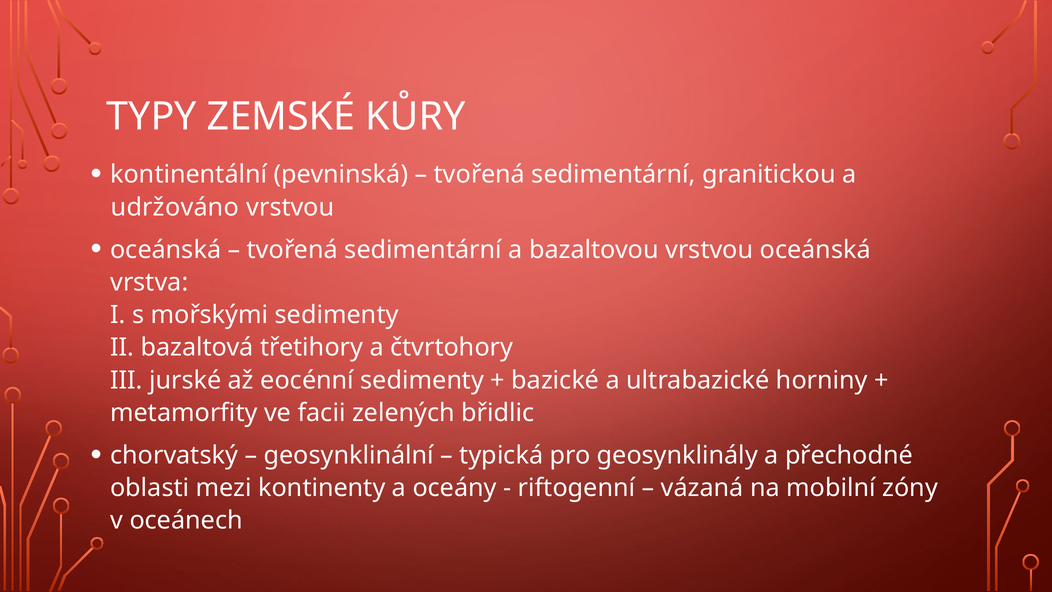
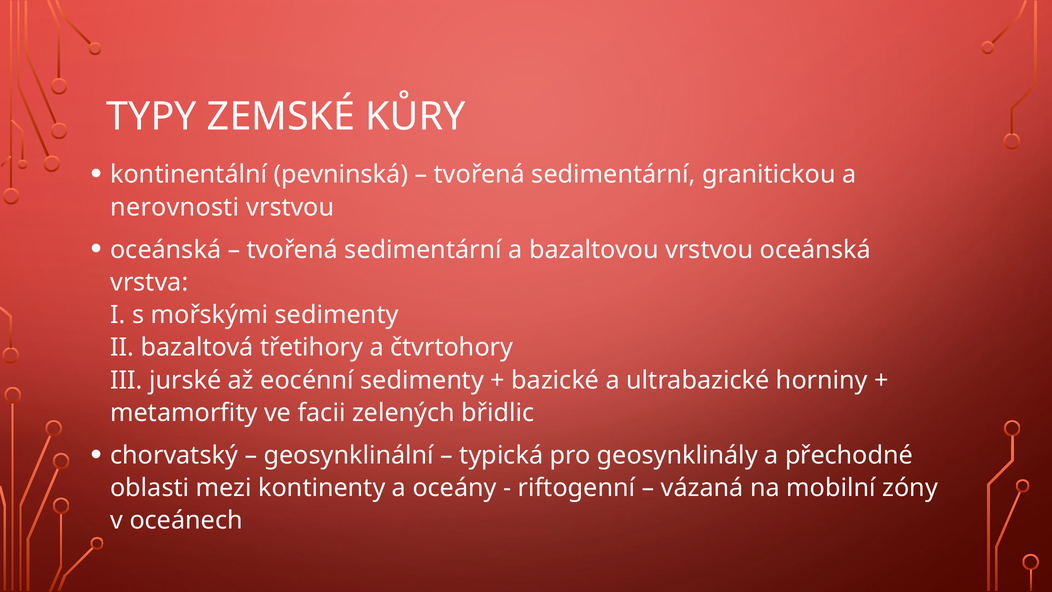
udržováno: udržováno -> nerovnosti (175, 207)
